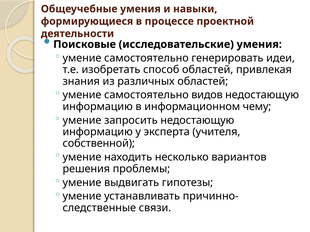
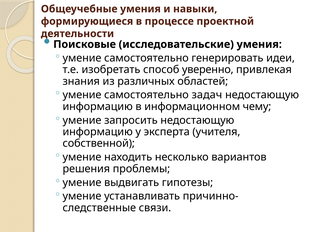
способ областей: областей -> уверенно (208, 70)
видов: видов -> задач (207, 95)
